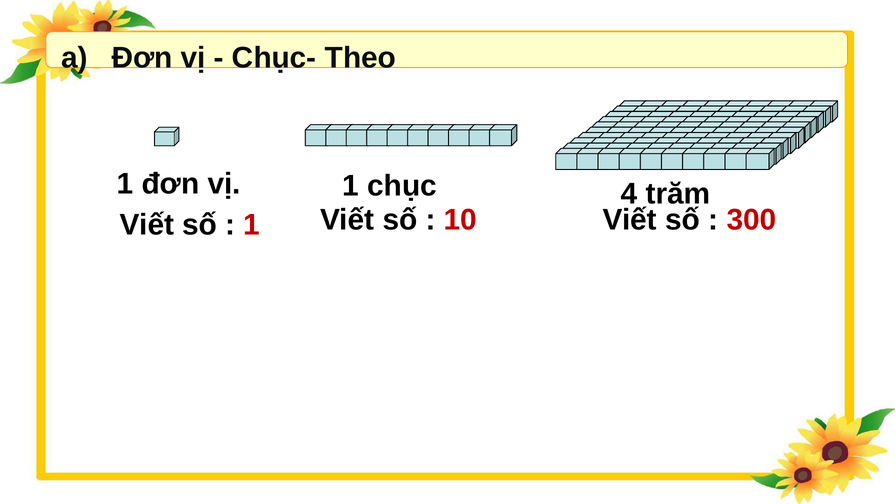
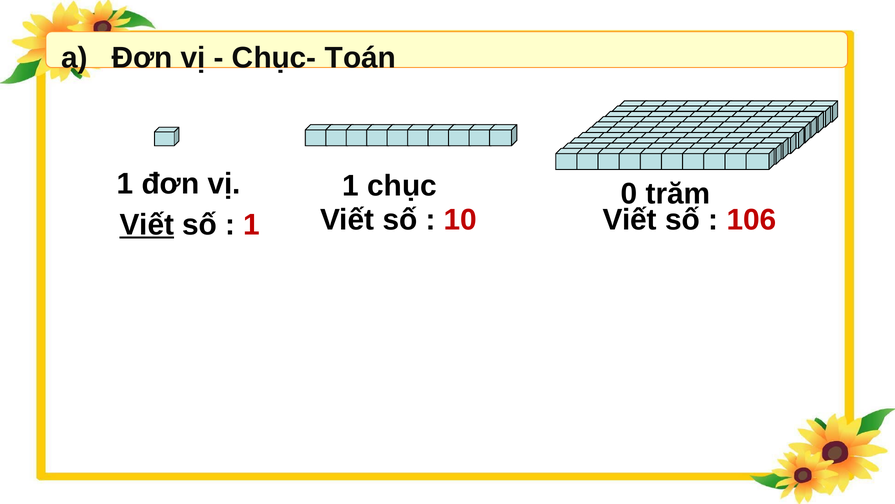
Theo: Theo -> Toán (360, 58)
4: 4 -> 0 (629, 194)
Viết underline: none -> present (147, 225)
300: 300 -> 106 (751, 220)
